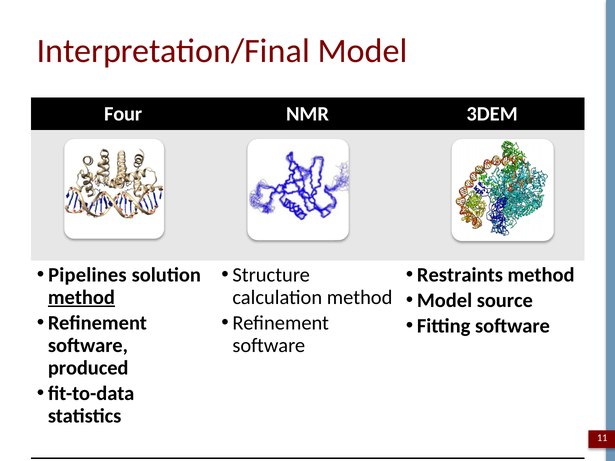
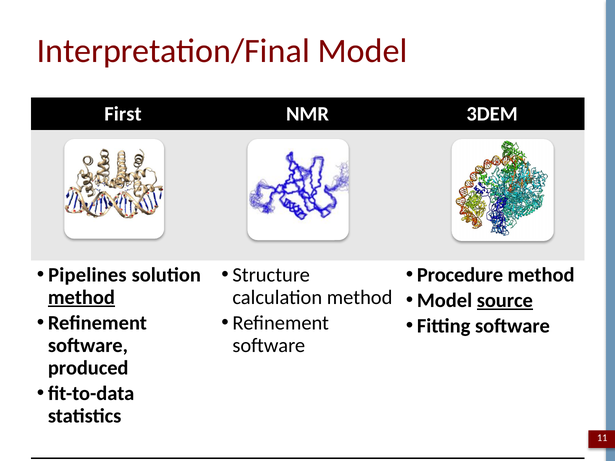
Four: Four -> First (123, 114)
Restraints: Restraints -> Procedure (460, 275)
source underline: none -> present (505, 301)
